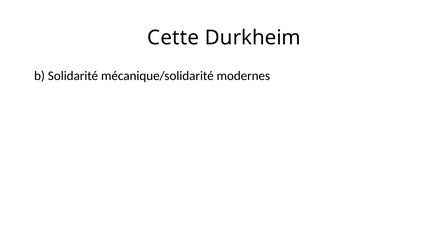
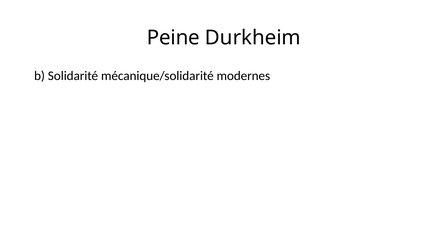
Cette: Cette -> Peine (173, 38)
